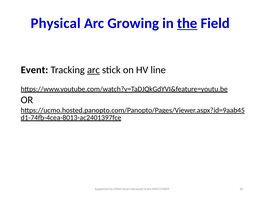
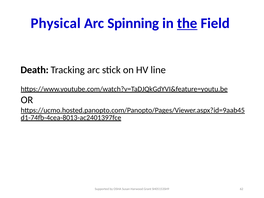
Growing: Growing -> Spinning (133, 23)
Event: Event -> Death (35, 70)
arc underline: present -> none (93, 70)
